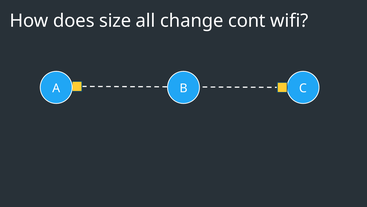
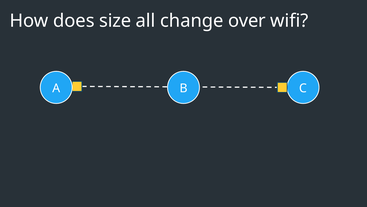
cont: cont -> over (247, 21)
